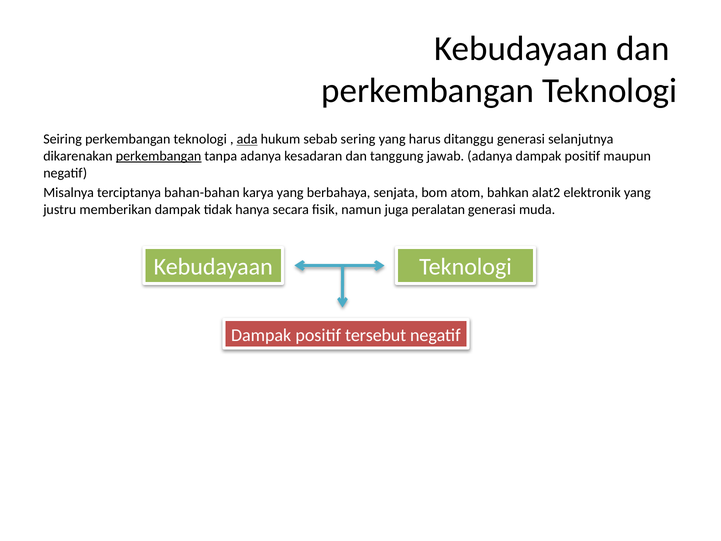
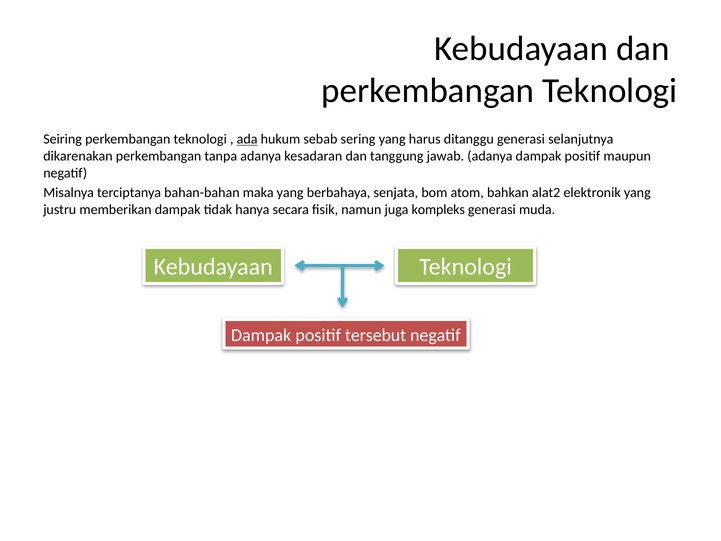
perkembangan underline: present -> none (159, 156)
karya: karya -> maka (258, 193)
peralatan: peralatan -> kompleks (438, 209)
